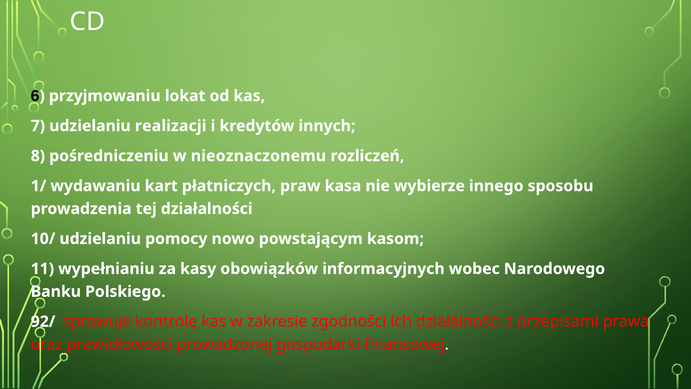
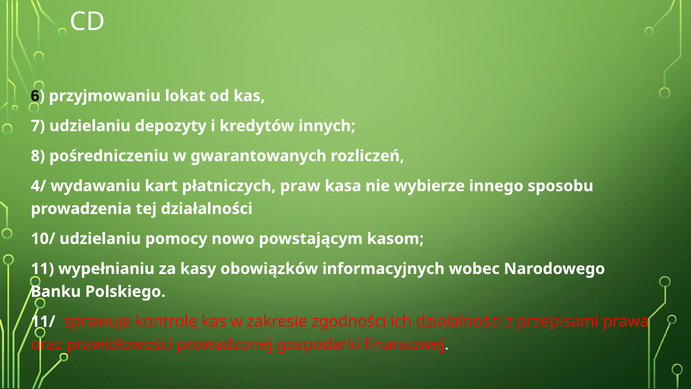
realizacji: realizacji -> depozyty (171, 126)
nieoznaczonemu: nieoznaczonemu -> gwarantowanych (259, 156)
1/: 1/ -> 4/ (39, 186)
92/: 92/ -> 11/ (43, 321)
